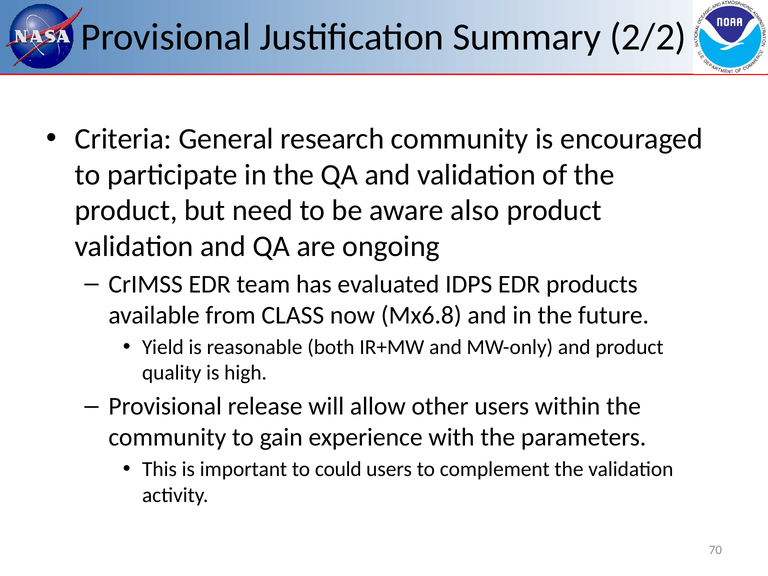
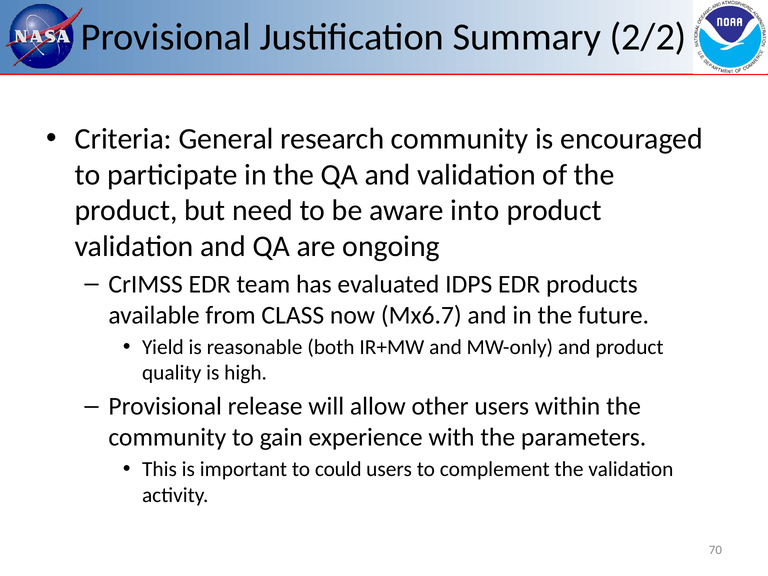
also: also -> into (475, 211)
Mx6.8: Mx6.8 -> Mx6.7 (421, 315)
